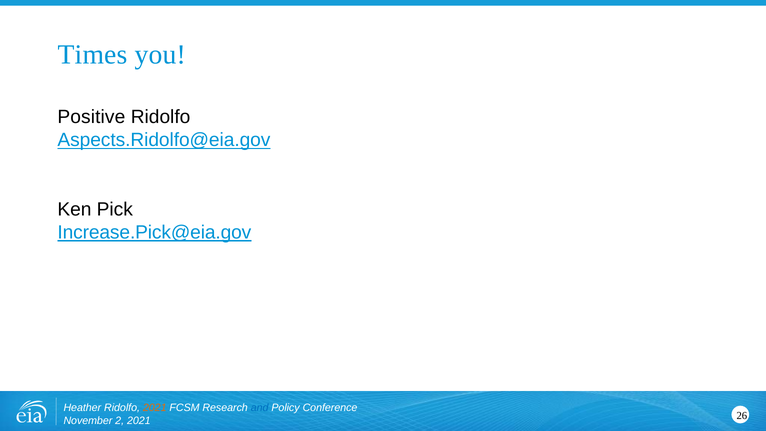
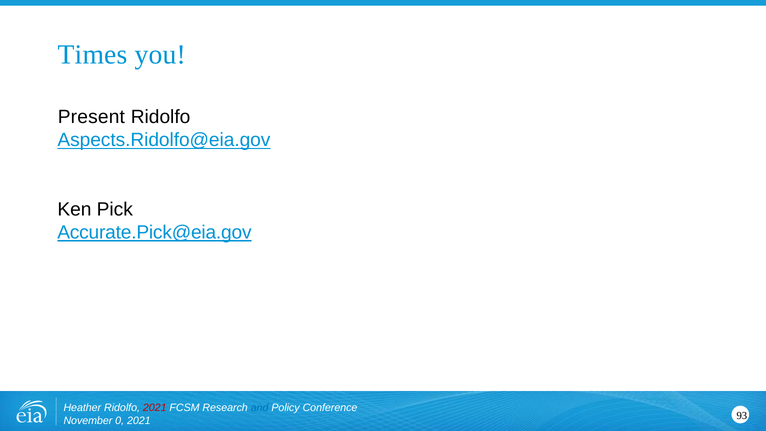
Positive: Positive -> Present (91, 117)
Increase.Pick@eia.gov: Increase.Pick@eia.gov -> Accurate.Pick@eia.gov (154, 232)
2021 colour: orange -> red (155, 408)
2: 2 -> 0 (120, 421)
26: 26 -> 93 (742, 416)
